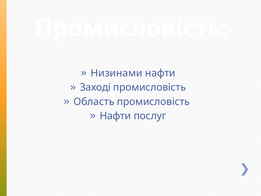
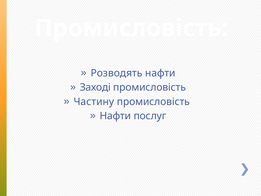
Низинами: Низинами -> Розводять (117, 73)
Область: Область -> Частину (94, 102)
